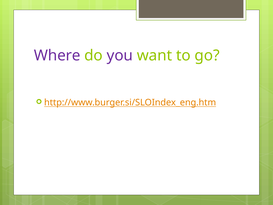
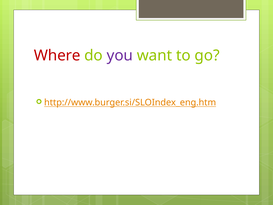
Where colour: purple -> red (57, 55)
